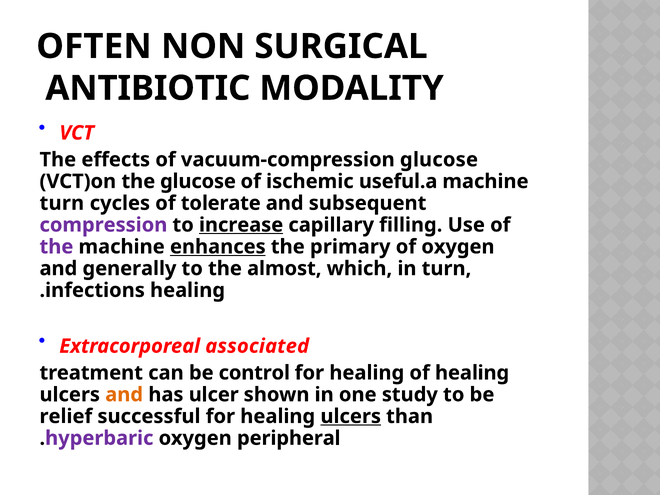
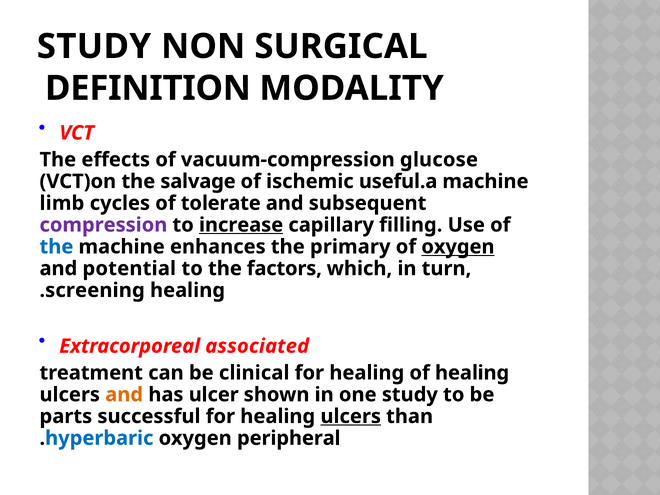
OFTEN: OFTEN -> STUDY (94, 46)
ANTIBIOTIC: ANTIBIOTIC -> DEFINITION (148, 88)
the glucose: glucose -> salvage (198, 181)
turn: turn -> limb (62, 203)
the colour: purple -> blue (56, 247)
enhances underline: present -> none (218, 247)
oxygen underline: none -> present (458, 247)
generally: generally -> potential (129, 269)
almost: almost -> factors (284, 269)
infections: infections -> screening (95, 290)
control: control -> clinical (254, 373)
relief: relief -> parts (66, 416)
hyperbaric colour: purple -> blue (99, 438)
